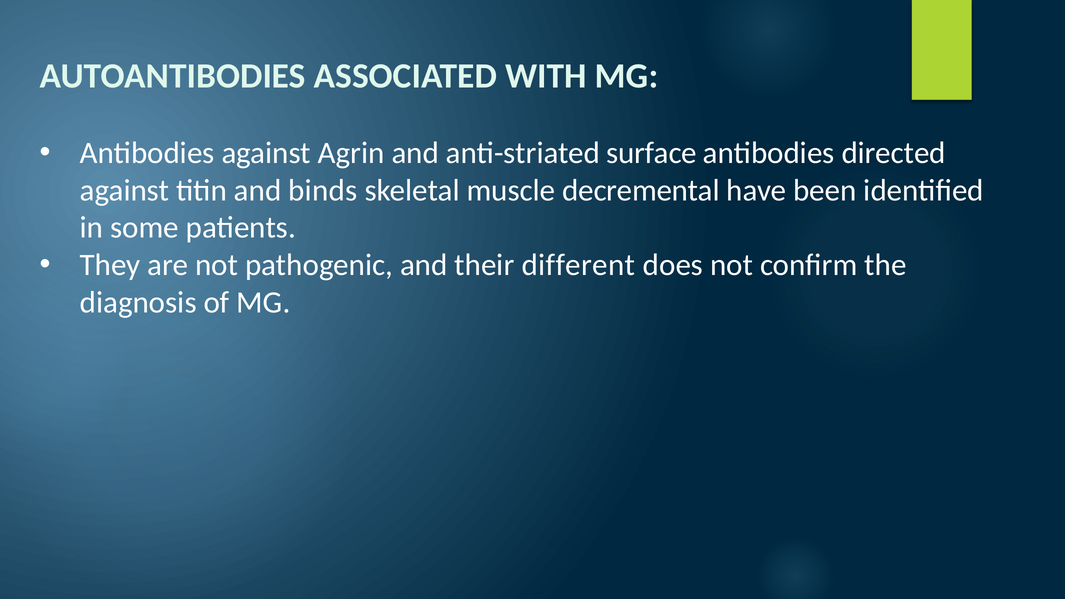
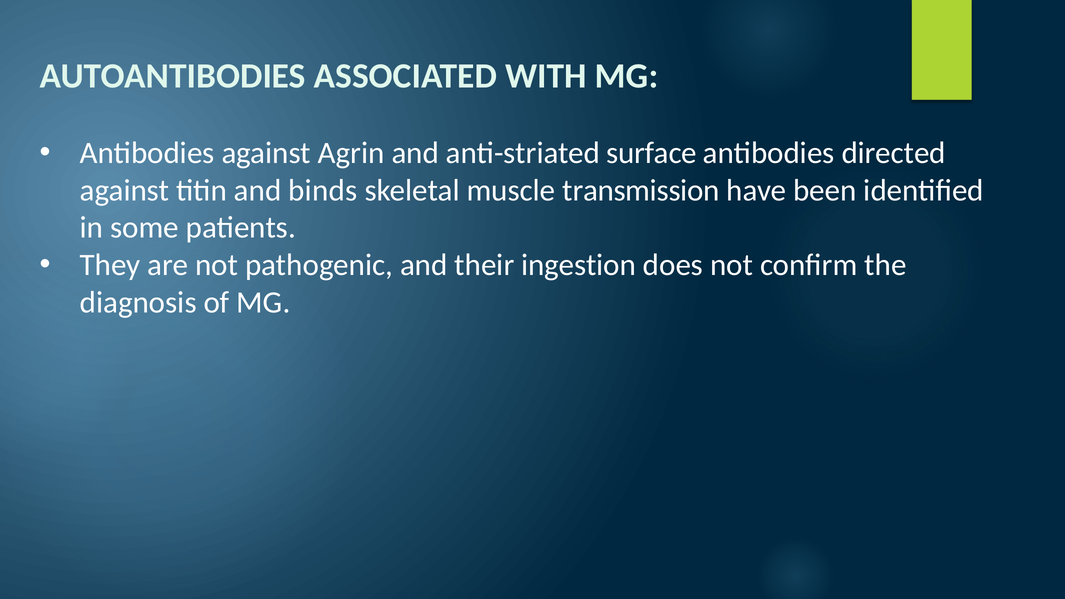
decremental: decremental -> transmission (641, 190)
different: different -> ingestion (579, 265)
